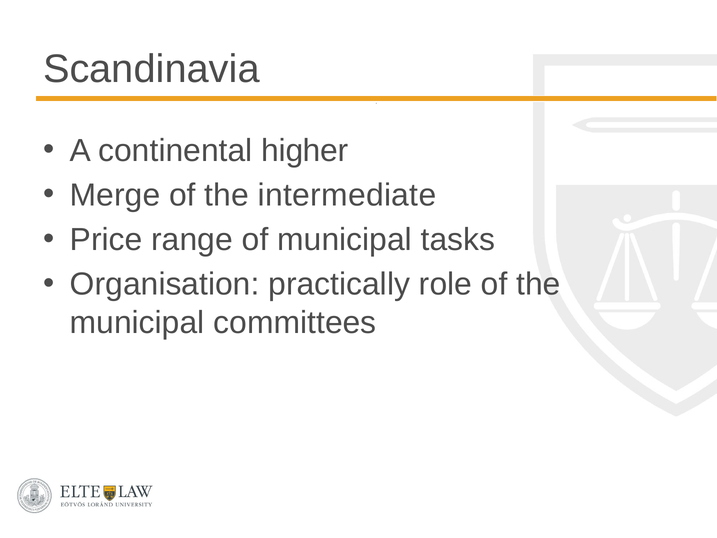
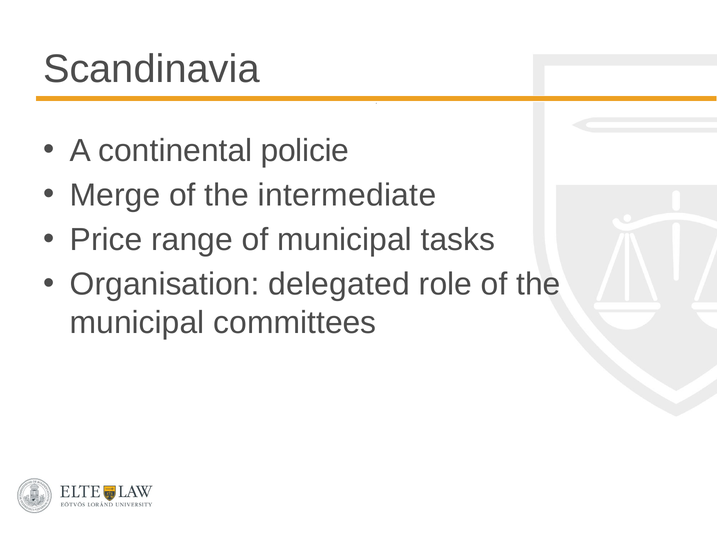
higher: higher -> policie (305, 150)
practically: practically -> delegated (339, 284)
